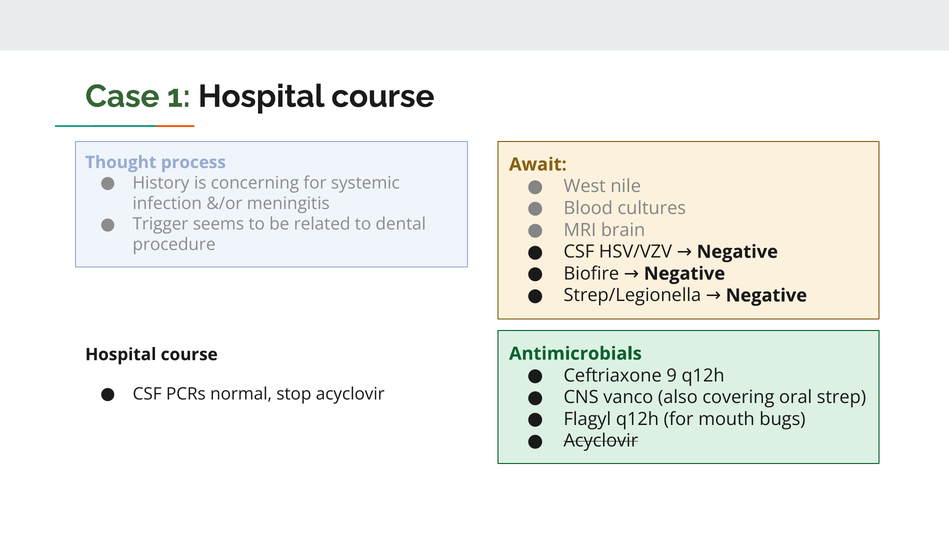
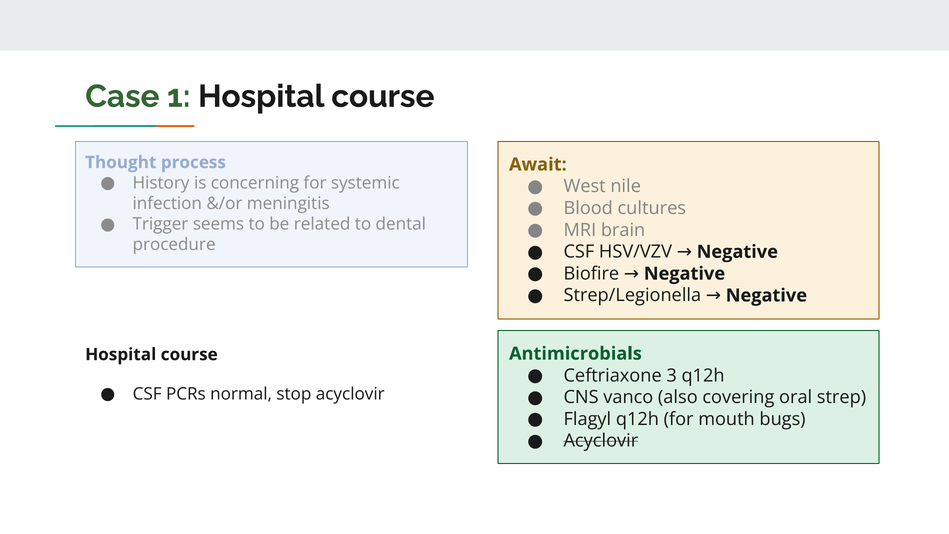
9: 9 -> 3 (672, 375)
